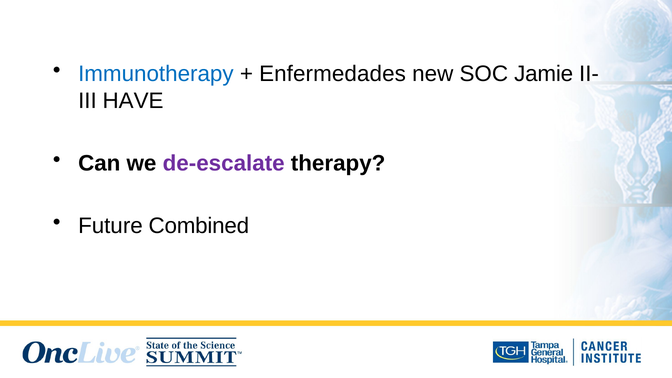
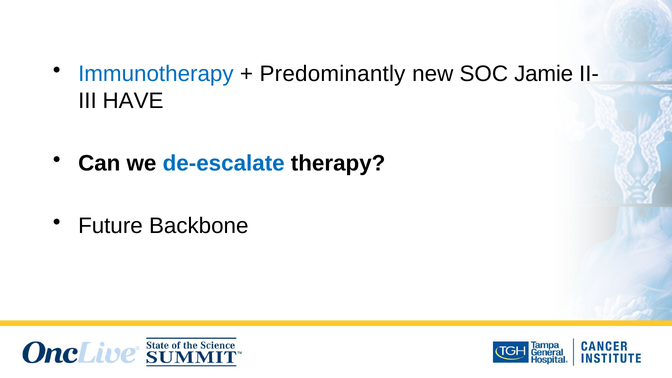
Enfermedades: Enfermedades -> Predominantly (332, 74)
de-escalate colour: purple -> blue (224, 164)
Combined: Combined -> Backbone (199, 226)
